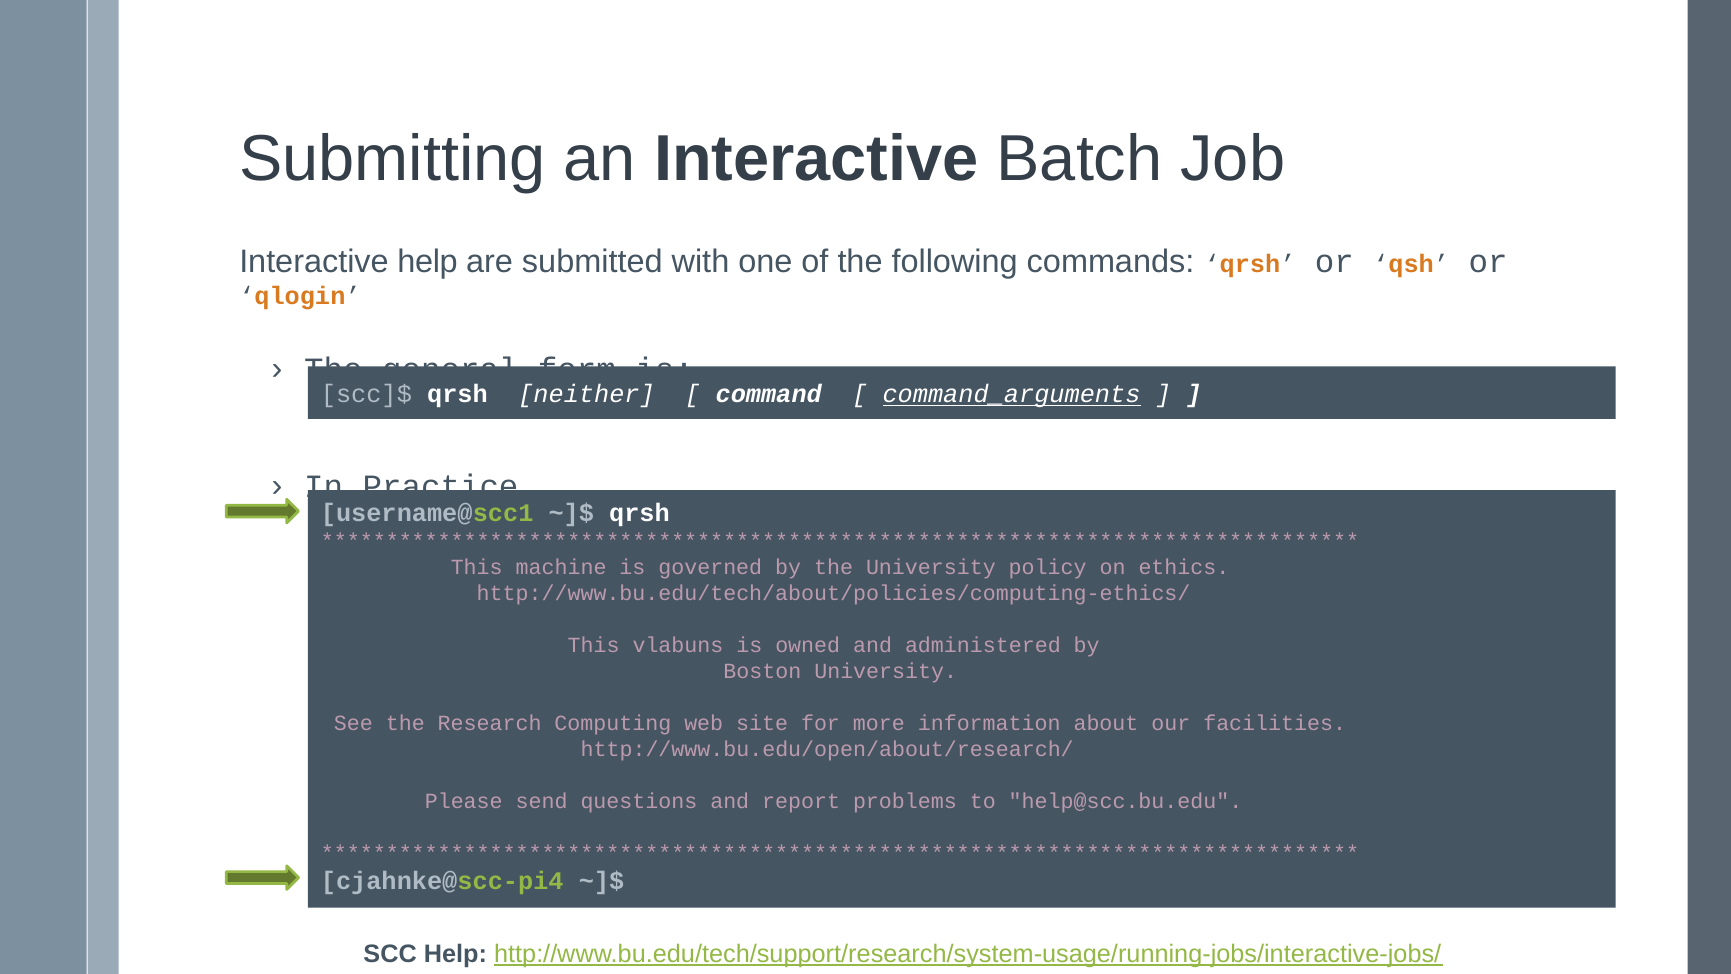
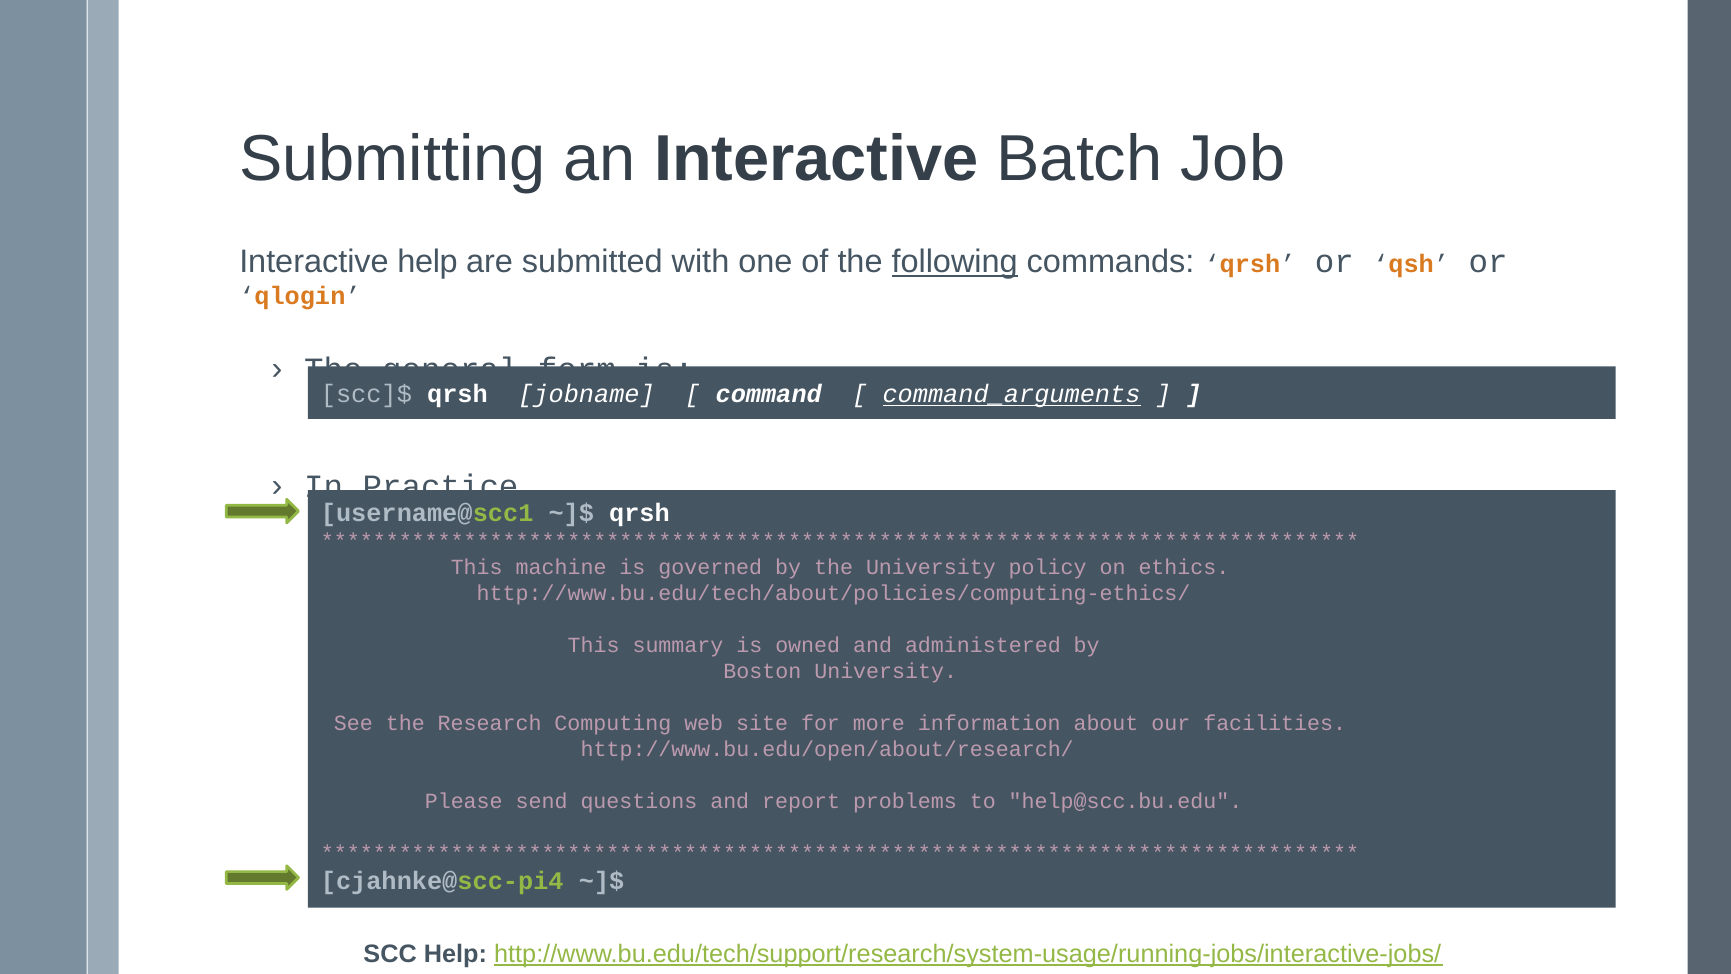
following underline: none -> present (955, 262)
neither: neither -> jobname (587, 394)
vlabuns: vlabuns -> summary (678, 645)
